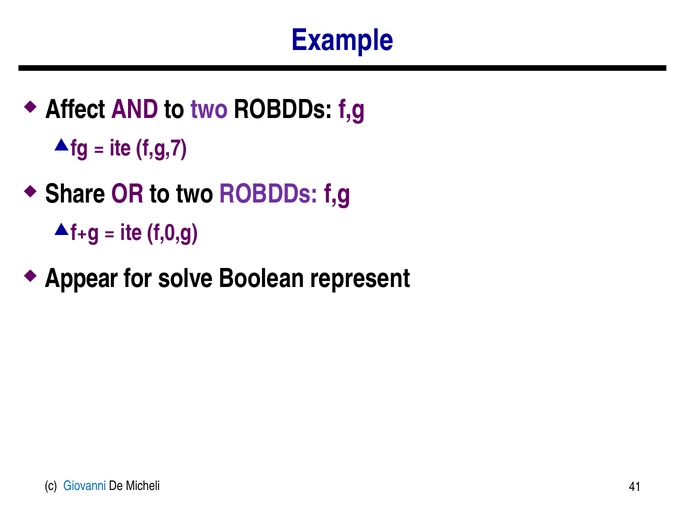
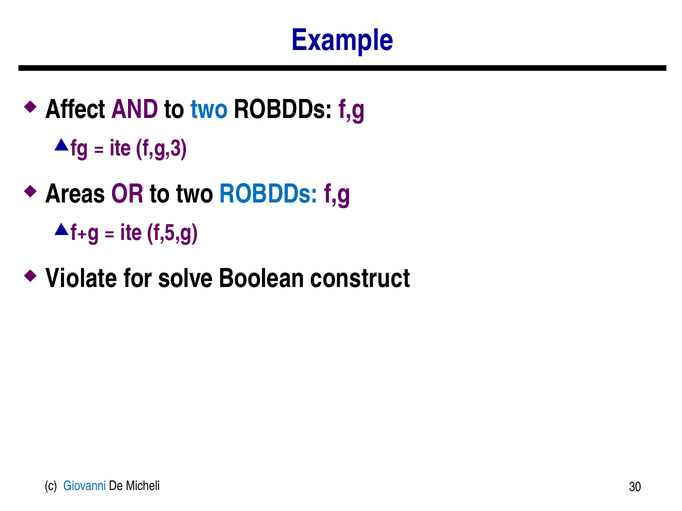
two colour: purple -> blue (209, 110)
f,g,7: f,g,7 -> f,g,3 (162, 149)
Share: Share -> Areas (75, 194)
ROBDDs colour: purple -> blue (269, 194)
f,0,g: f,0,g -> f,5,g (173, 233)
Appear: Appear -> Violate (81, 279)
represent: represent -> construct (360, 279)
41: 41 -> 30 (635, 487)
